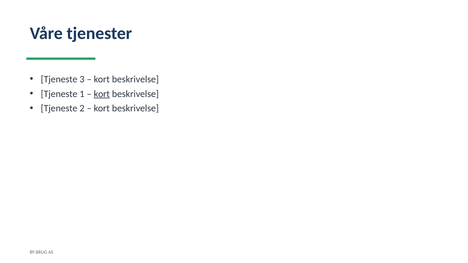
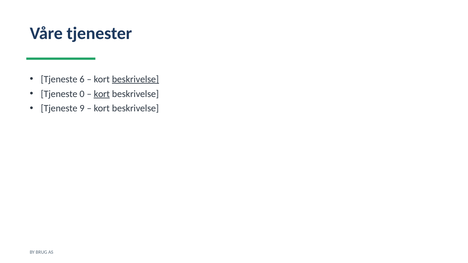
3: 3 -> 6 (82, 79)
beskrivelse underline: none -> present (135, 79)
1: 1 -> 0 (82, 94)
2: 2 -> 9 (82, 109)
